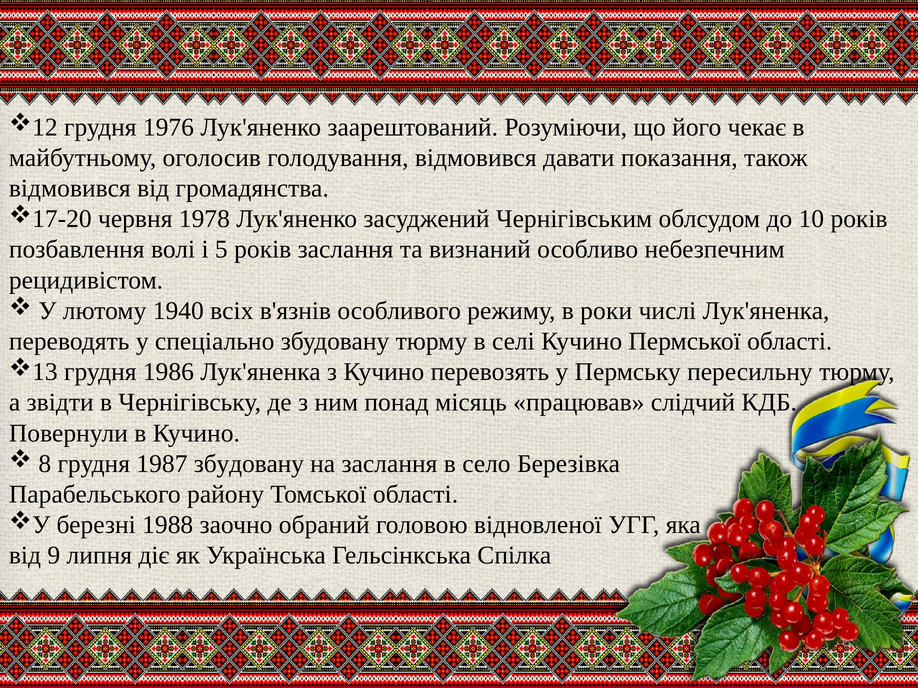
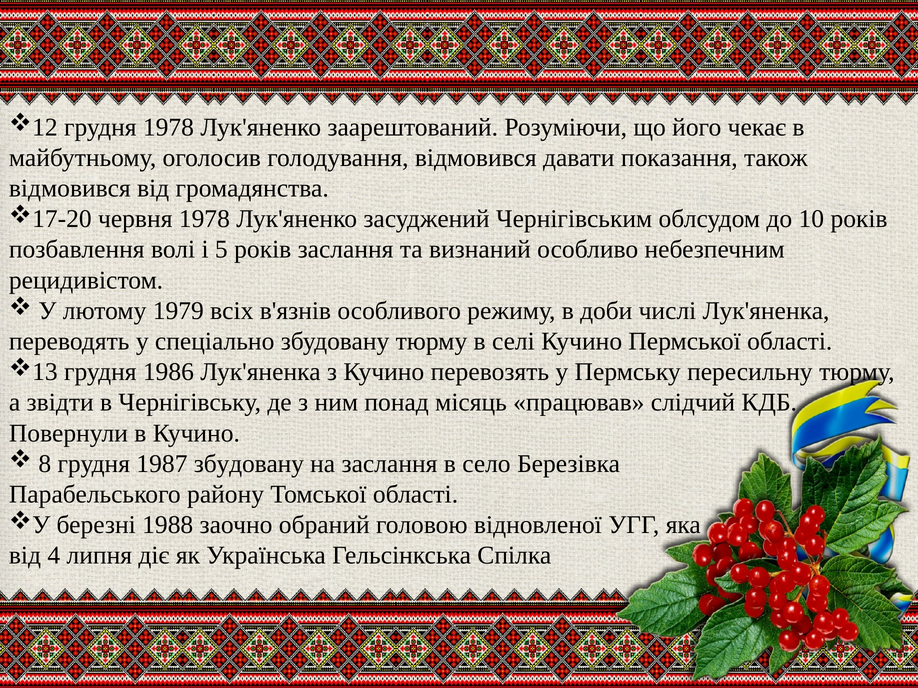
грудня 1976: 1976 -> 1978 (168, 127)
1940: 1940 -> 1979 (178, 311)
роки: роки -> доби (606, 311)
9: 9 -> 4 (54, 556)
